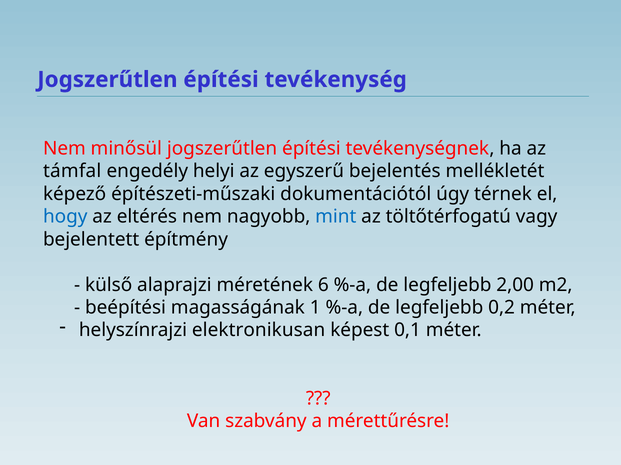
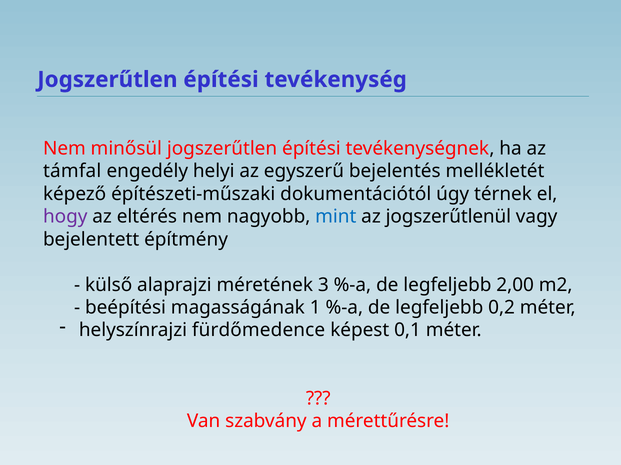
hogy colour: blue -> purple (65, 217)
töltőtérfogatú: töltőtérfogatú -> jogszerűtlenül (448, 217)
6: 6 -> 3 (323, 285)
elektronikusan: elektronikusan -> fürdőmedence (259, 331)
